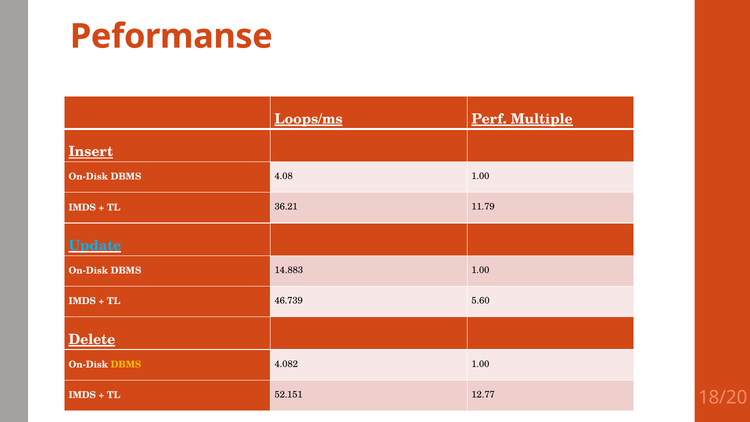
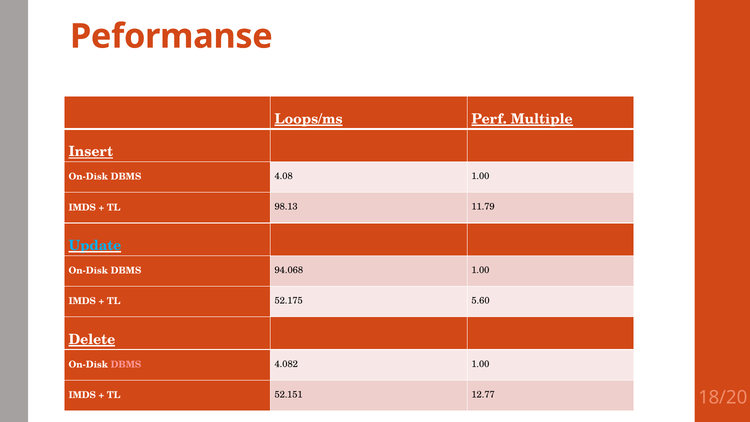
36.21: 36.21 -> 98.13 (286, 207)
14.883: 14.883 -> 94.068 (289, 270)
46.739: 46.739 -> 52.175 (289, 301)
DBMS colour: yellow -> pink (126, 365)
